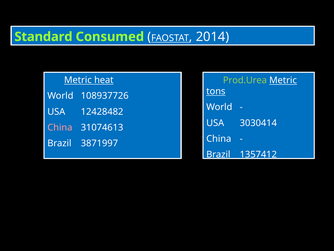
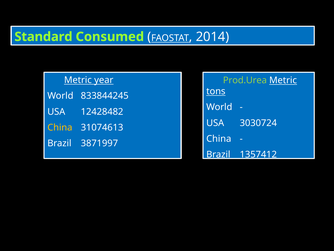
heat: heat -> year (104, 80)
108937726: 108937726 -> 833844245 (105, 96)
3030414: 3030414 -> 3030724 (258, 123)
China colour: pink -> yellow (60, 127)
